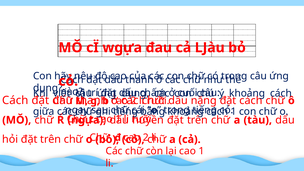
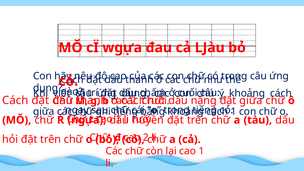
đặt cách: cách -> giữa (251, 101)
